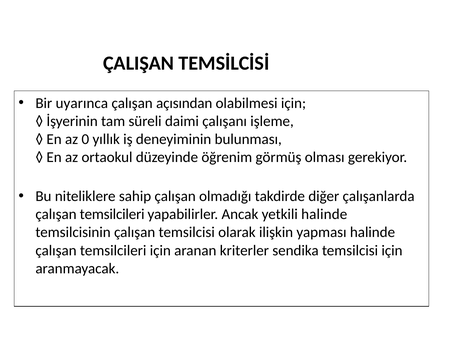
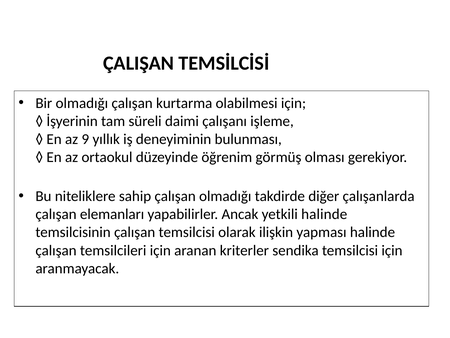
Bir uyarınca: uyarınca -> olmadığı (82, 103)
açısından: açısından -> kurtarma (184, 103)
0: 0 -> 9 (85, 139)
temsilcileri: temsilcileri -> elemanları (112, 214)
